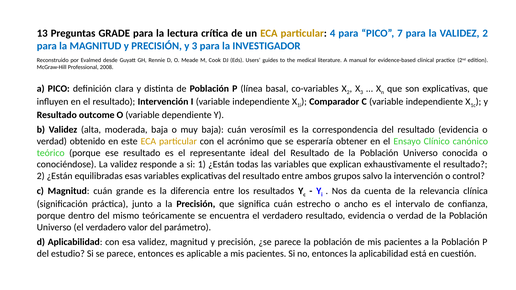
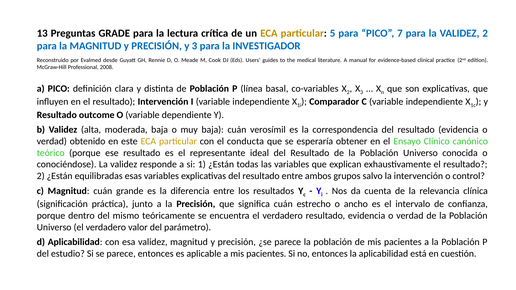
4: 4 -> 5 (333, 33)
acrónimo: acrónimo -> conducta (245, 141)
